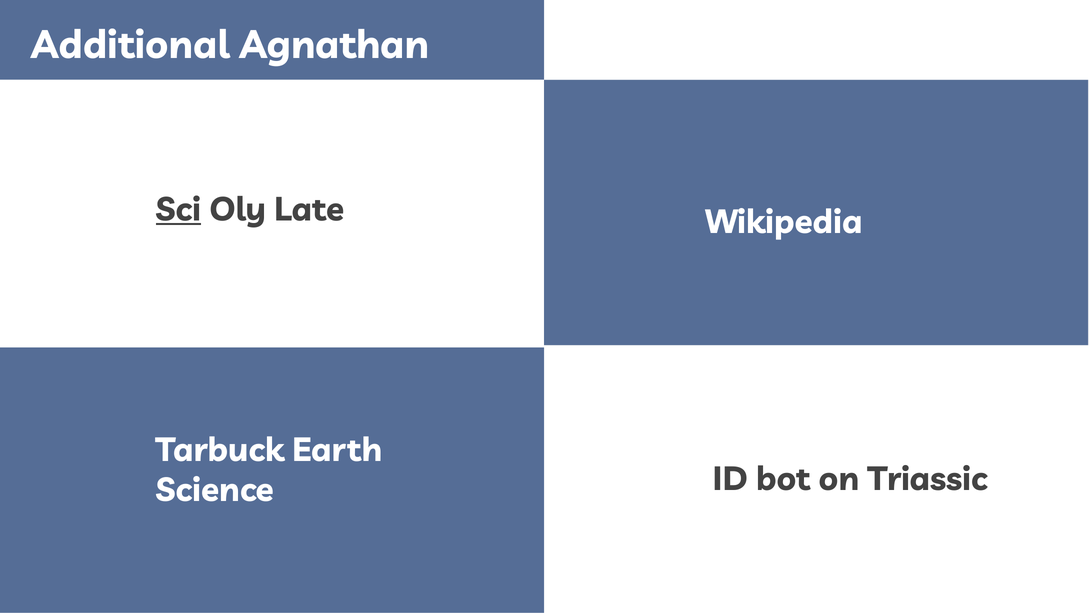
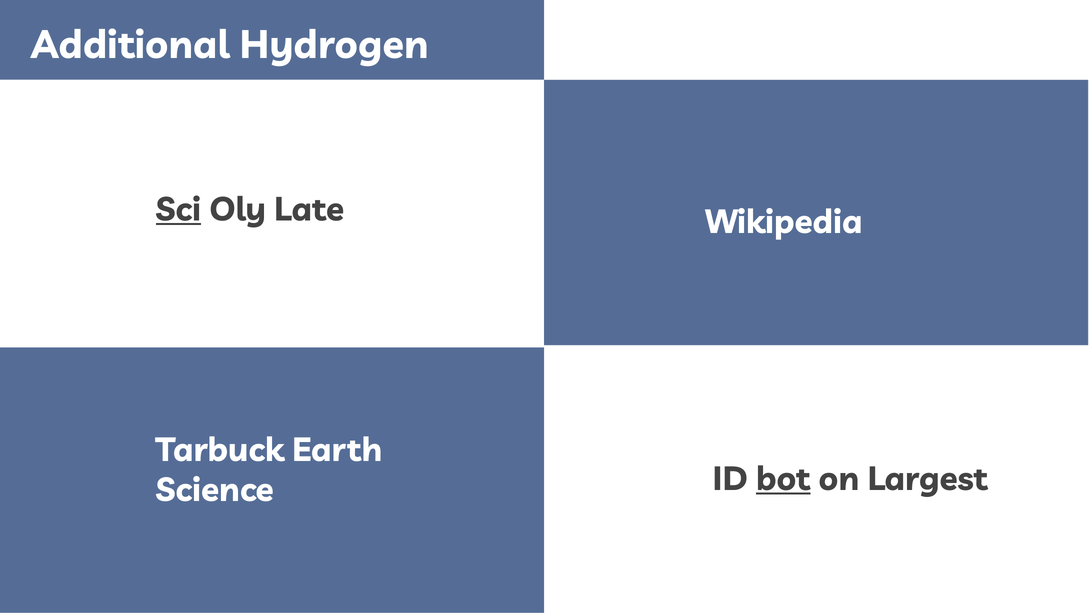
Additional Agnathan: Agnathan -> Hydrogen (334, 45)
bot underline: none -> present (783, 479)
Triassic: Triassic -> Largest (928, 479)
